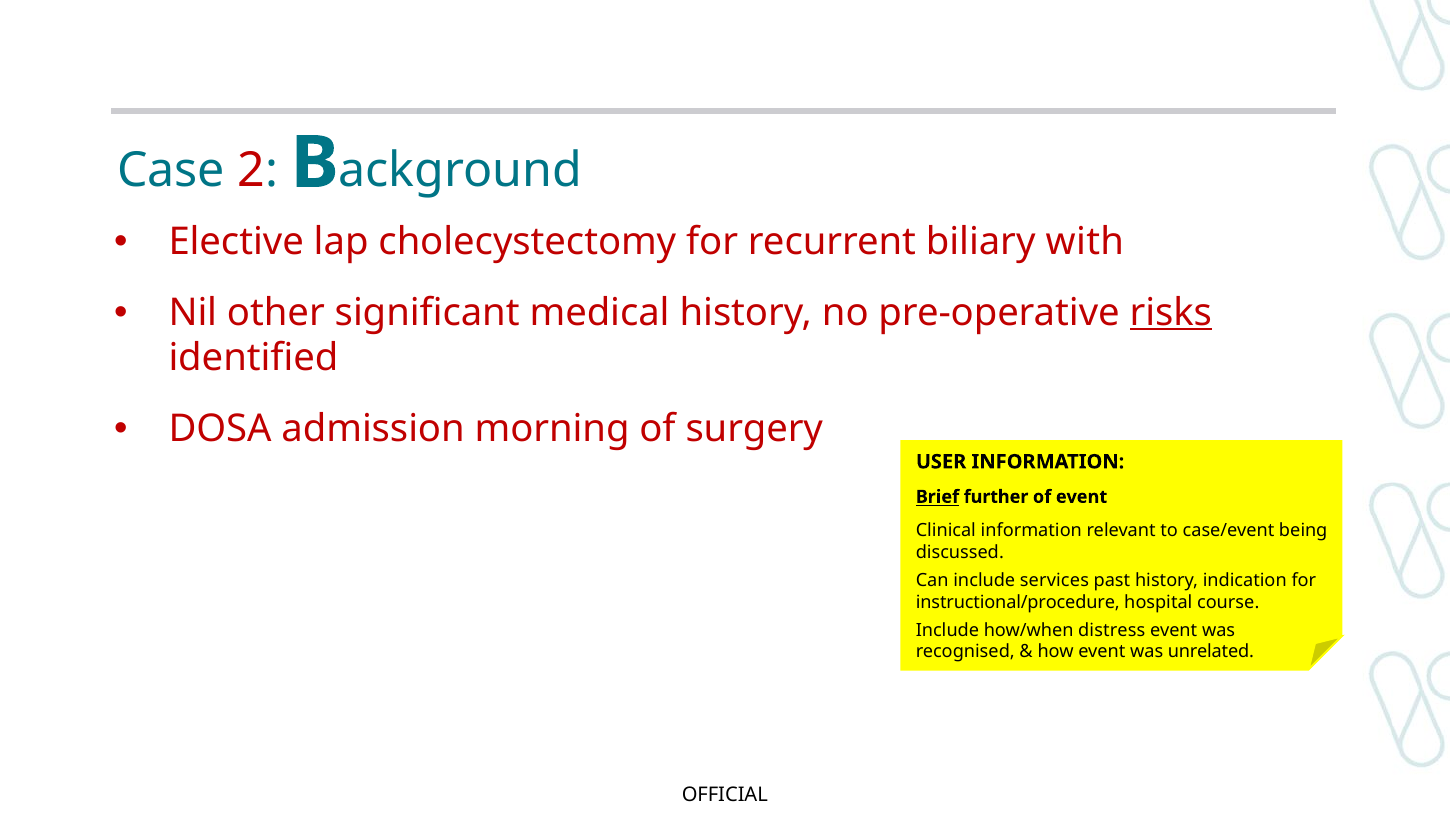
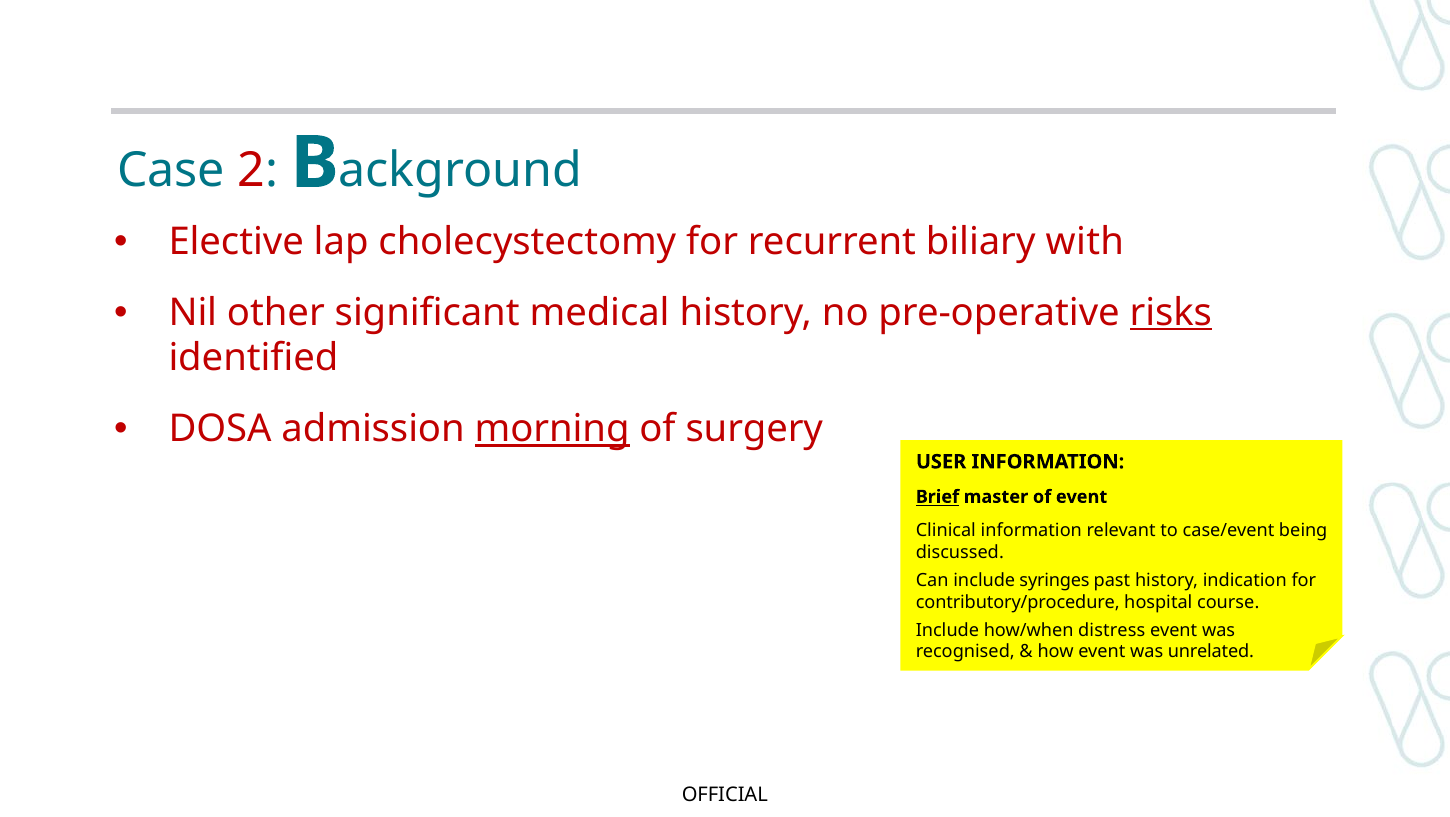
morning underline: none -> present (552, 429)
further: further -> master (996, 496)
services: services -> syringes (1055, 580)
instructional/procedure: instructional/procedure -> contributory/procedure (1018, 602)
